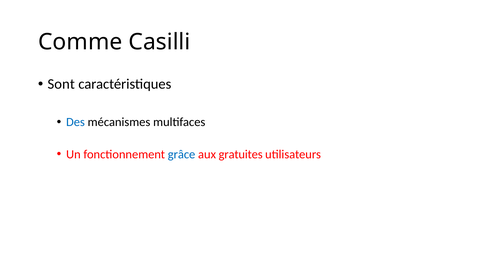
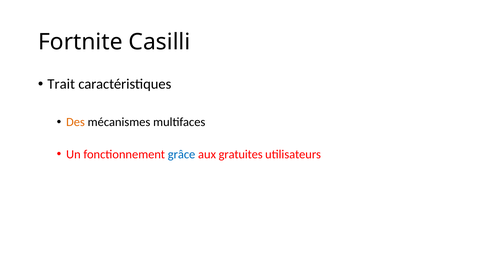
Comme: Comme -> Fortnite (80, 42)
Sont: Sont -> Trait (61, 84)
Des colour: blue -> orange (75, 122)
